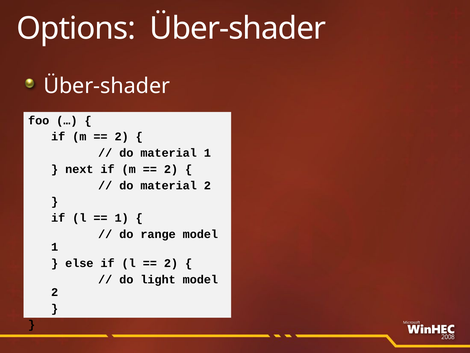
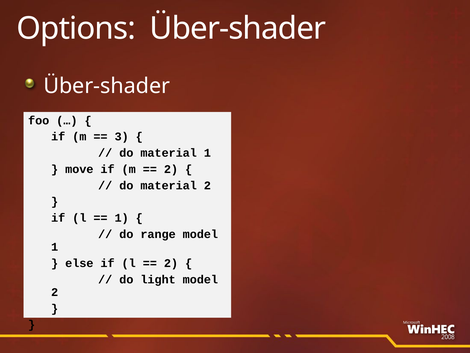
2: 2 -> 3 (122, 137)
next: next -> move (79, 169)
